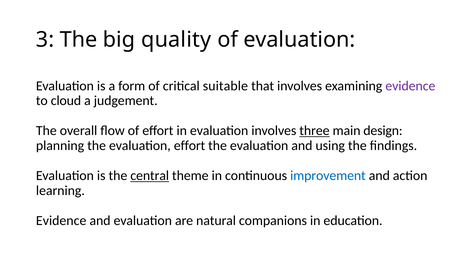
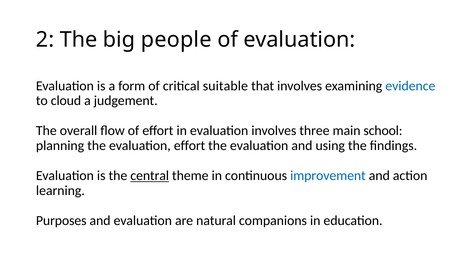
3: 3 -> 2 (45, 40)
quality: quality -> people (176, 40)
evidence colour: purple -> blue (410, 86)
three underline: present -> none (314, 131)
design: design -> school (383, 131)
Evidence: Evidence -> Purposes (61, 220)
